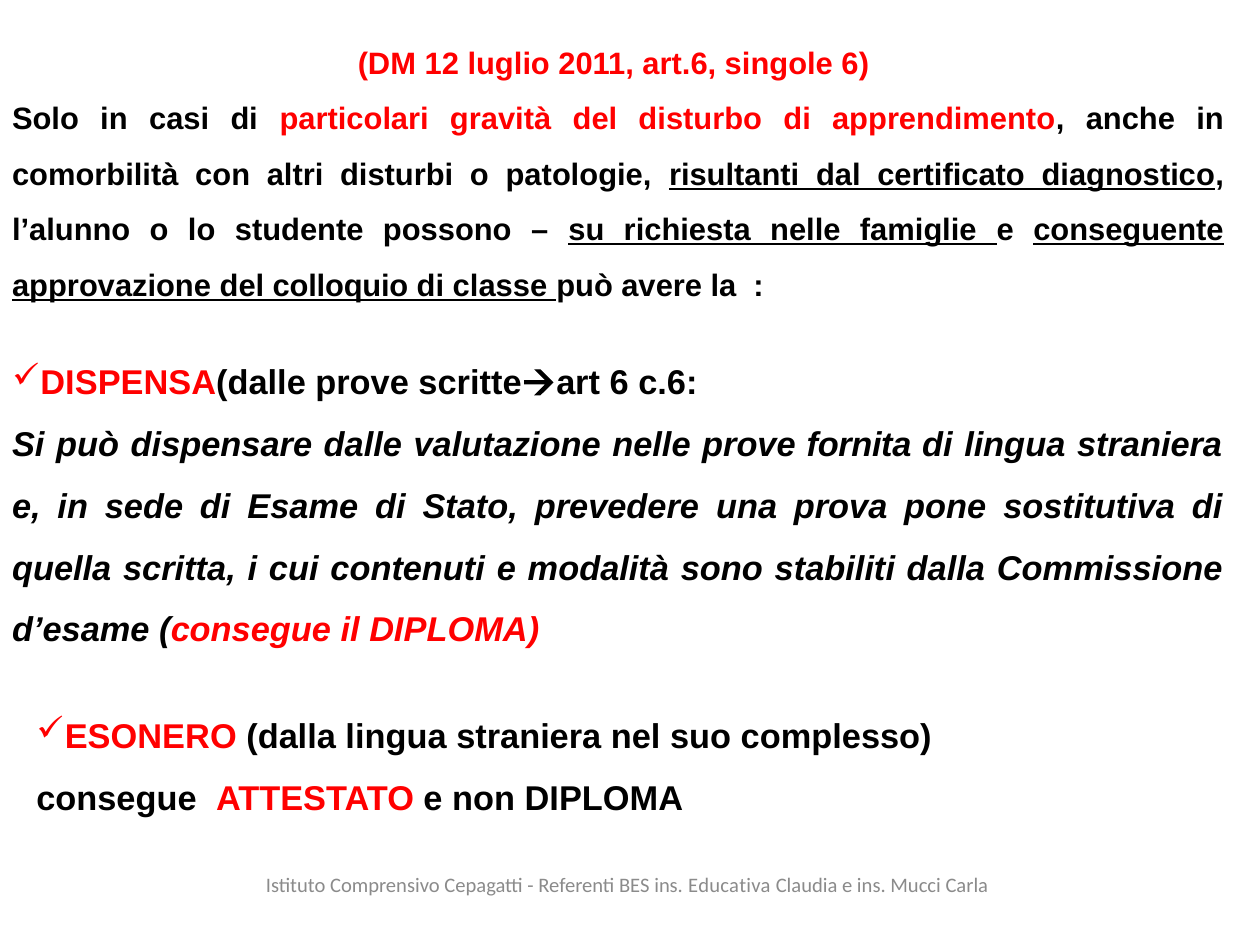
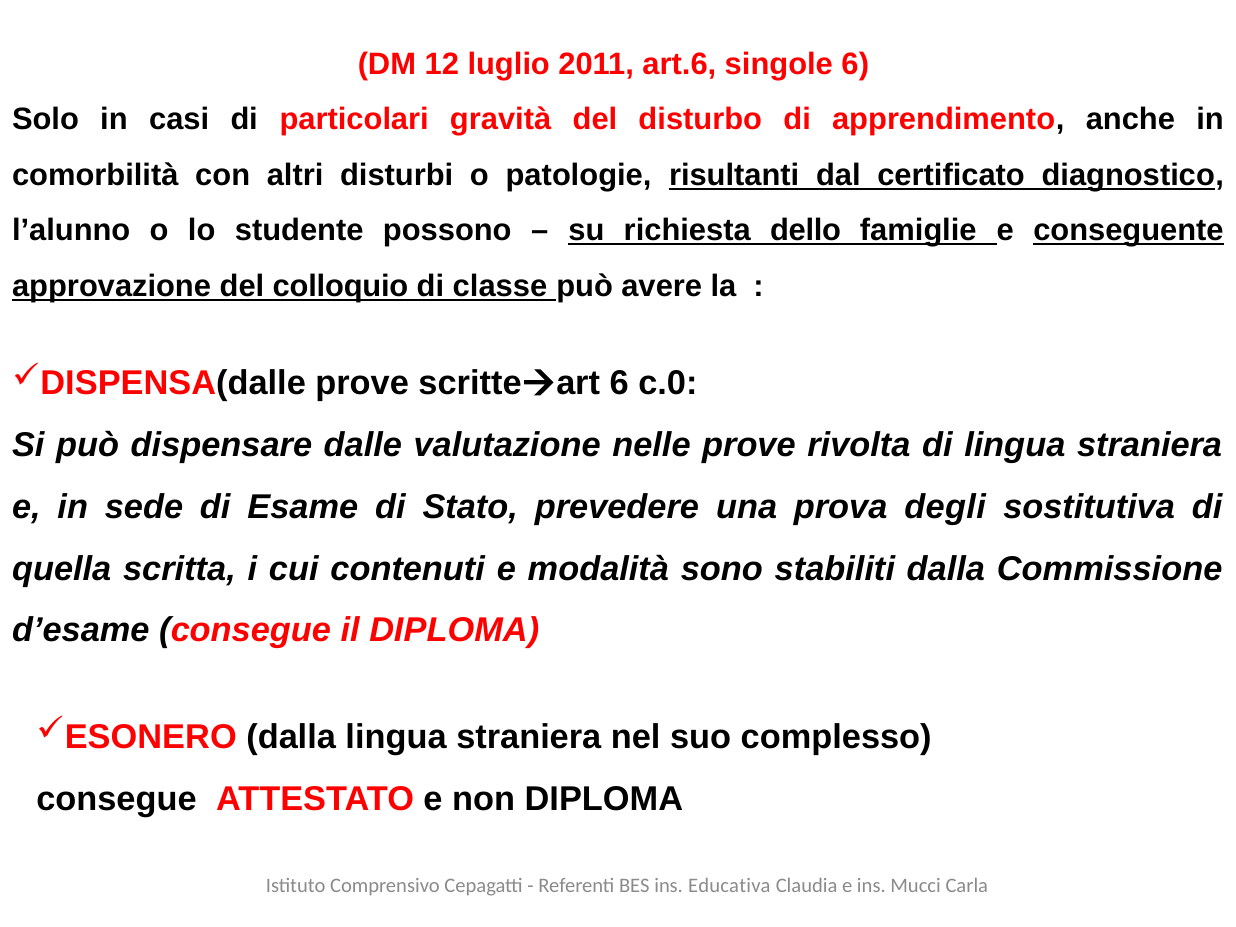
richiesta nelle: nelle -> dello (805, 231)
c.6: c.6 -> c.0 (668, 383)
fornita: fornita -> rivolta (859, 445)
pone: pone -> degli (945, 507)
